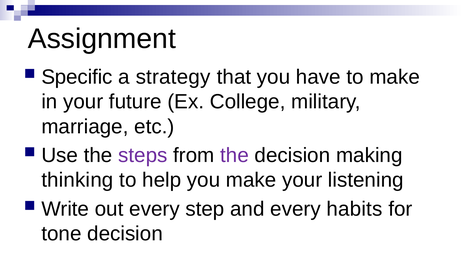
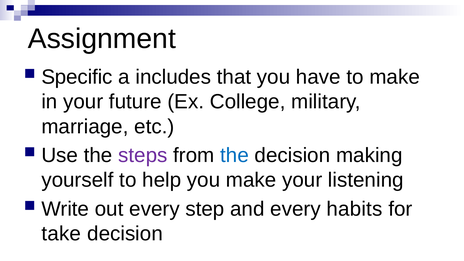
strategy: strategy -> includes (173, 77)
the colour: purple -> blue (235, 155)
thinking: thinking -> yourself (77, 180)
tone: tone -> take (61, 234)
